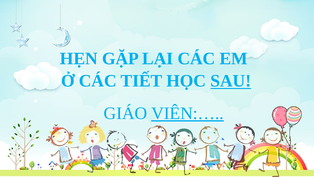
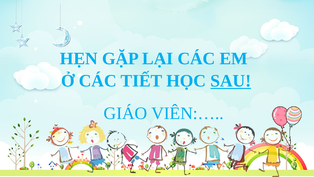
VIÊN:… underline: present -> none (188, 113)
